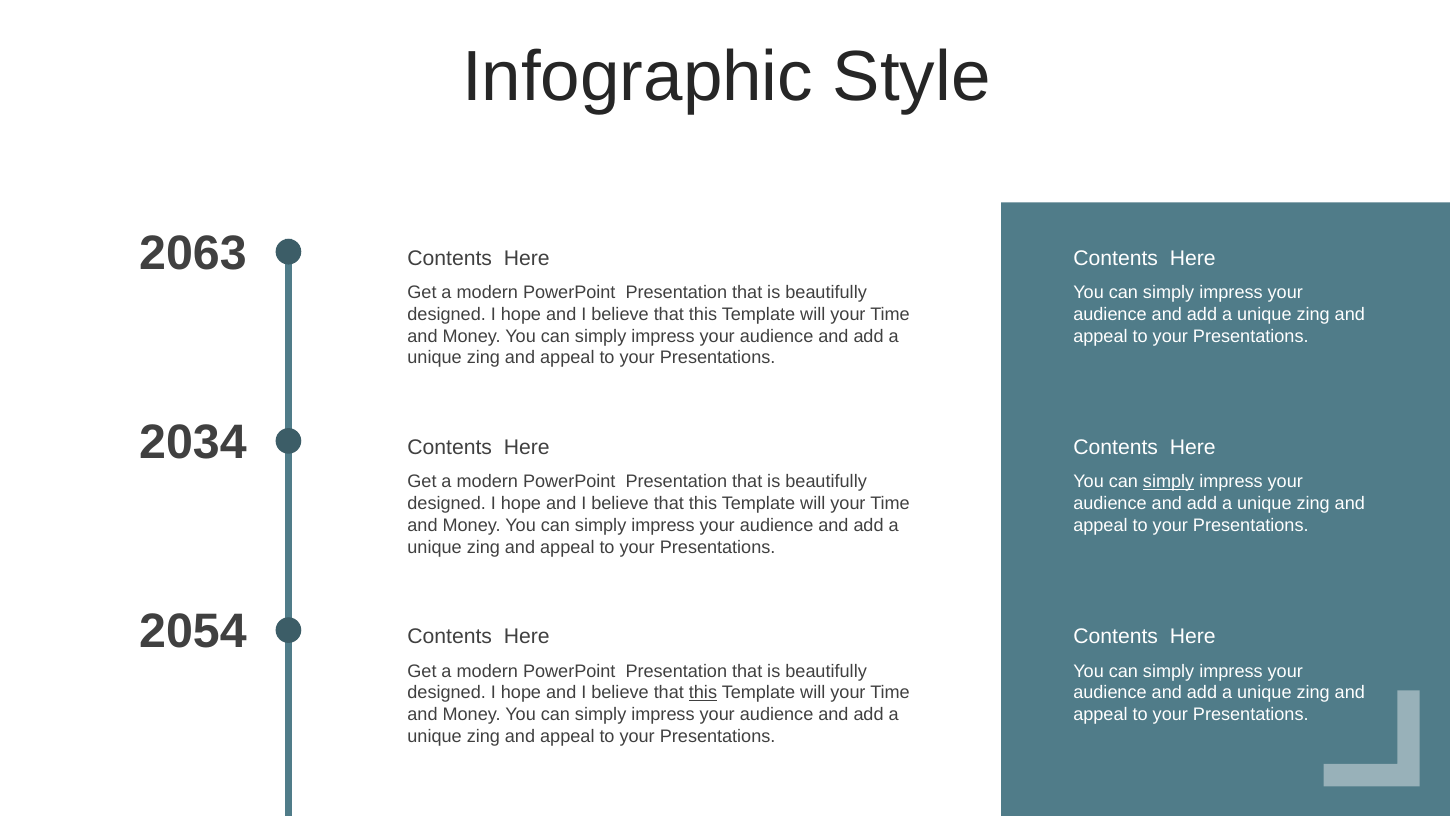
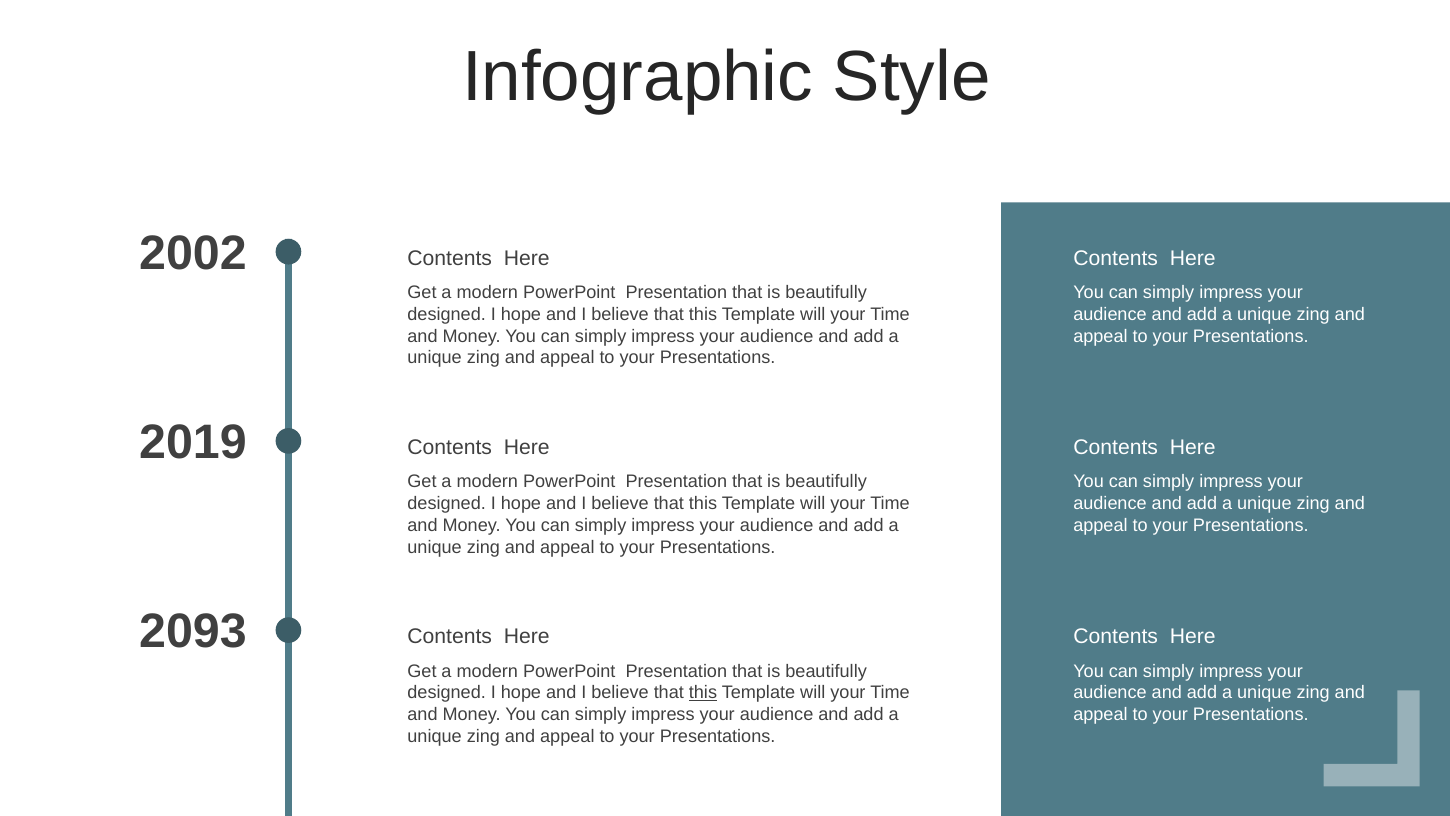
2063: 2063 -> 2002 (193, 253)
2034: 2034 -> 2019 (193, 442)
simply underline: present -> none (1169, 482)
2054: 2054 -> 2093 (193, 631)
